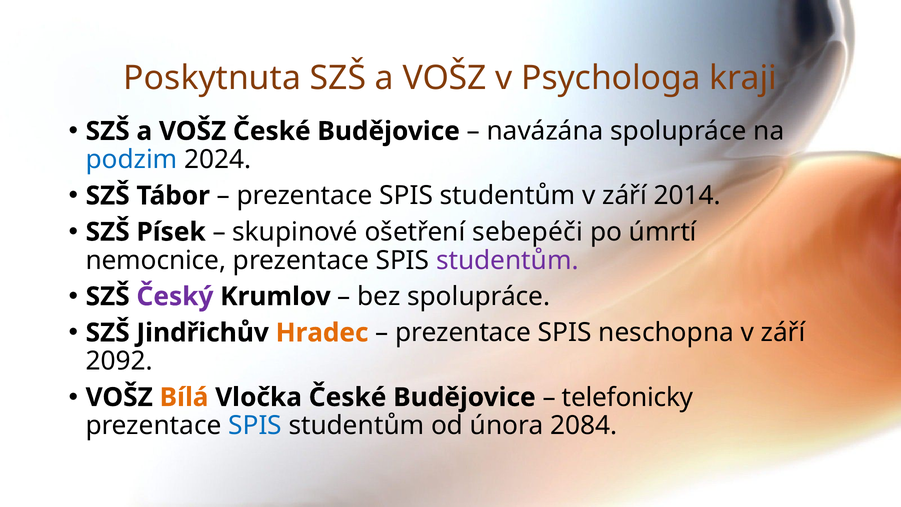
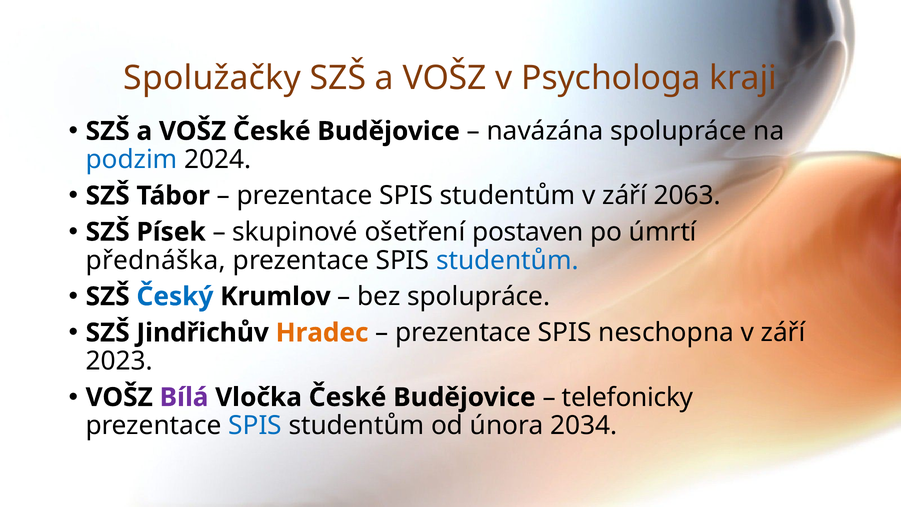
Poskytnuta: Poskytnuta -> Spolužačky (212, 78)
2014: 2014 -> 2063 (687, 196)
sebepéči: sebepéči -> postaven (528, 232)
nemocnice: nemocnice -> přednáška (156, 260)
studentům colour: purple -> blue (507, 260)
Český colour: purple -> blue (175, 296)
2092: 2092 -> 2023 (119, 361)
Bílá colour: orange -> purple (184, 397)
2084: 2084 -> 2034 (584, 426)
